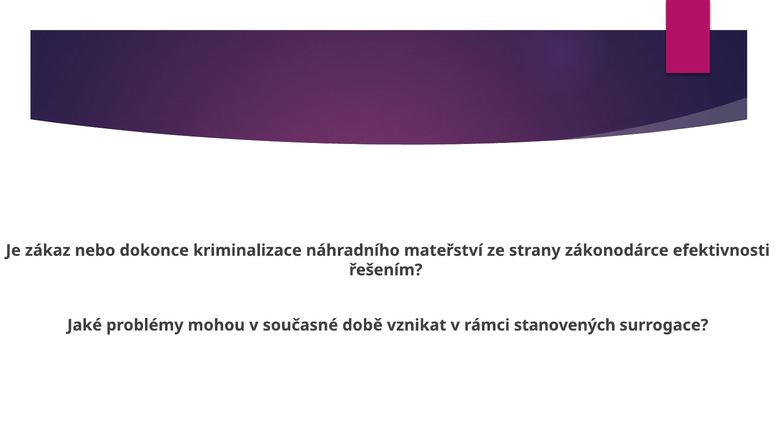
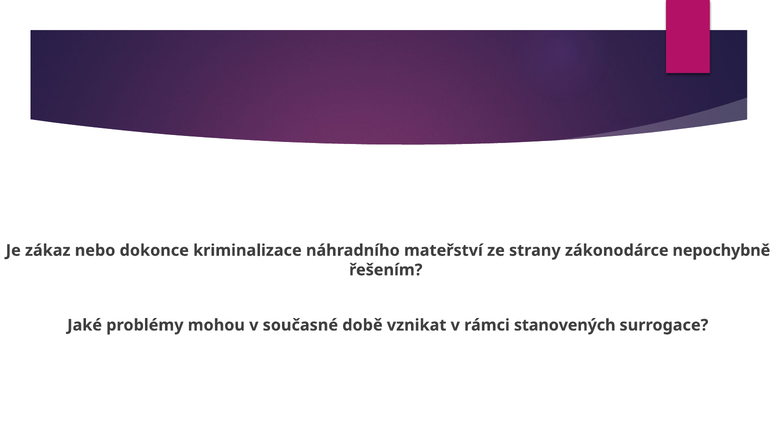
efektivnosti: efektivnosti -> nepochybně (721, 250)
